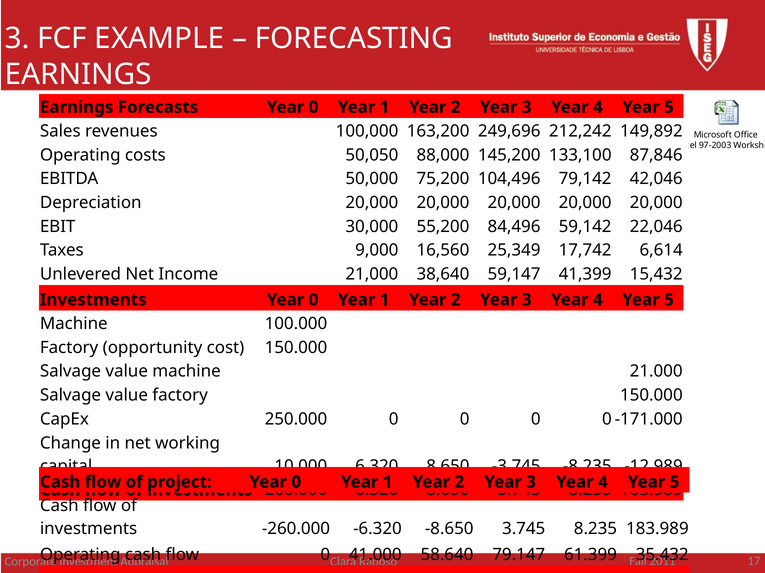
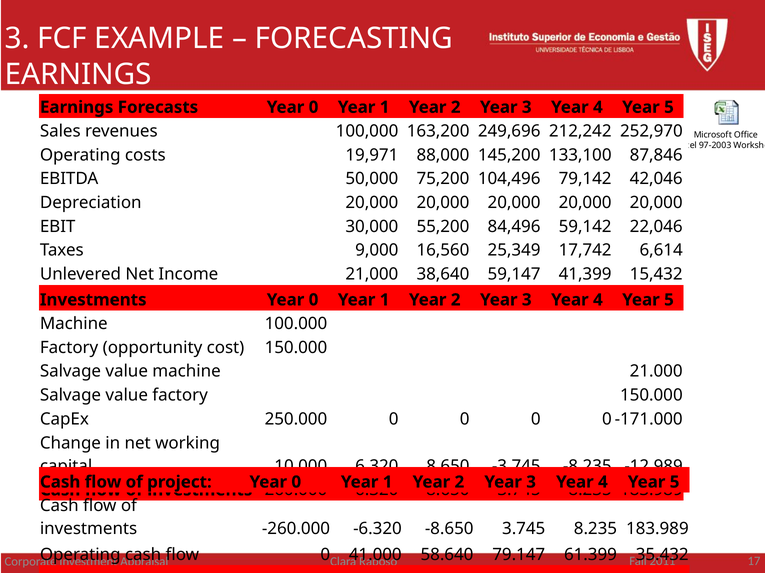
149,892: 149,892 -> 252,970 (651, 131)
50,050: 50,050 -> 19,971 (372, 155)
